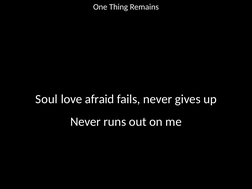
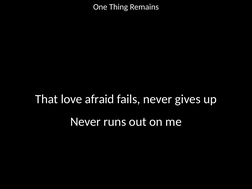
Soul: Soul -> That (47, 99)
